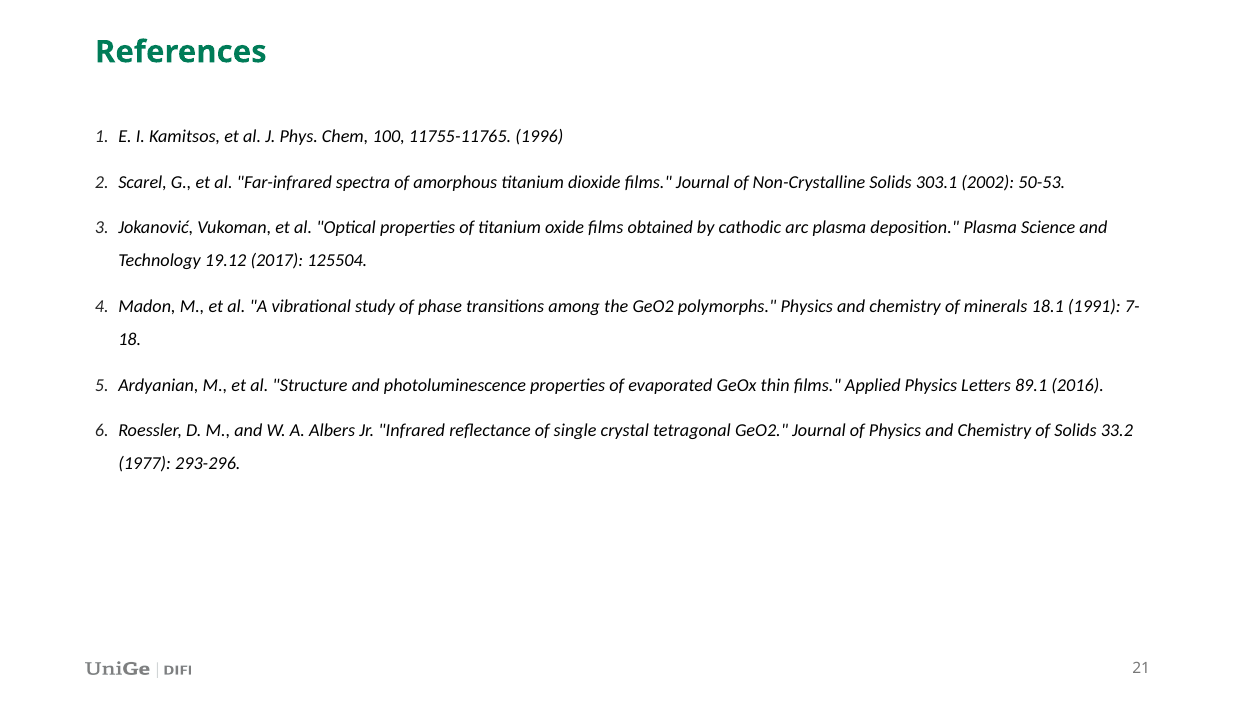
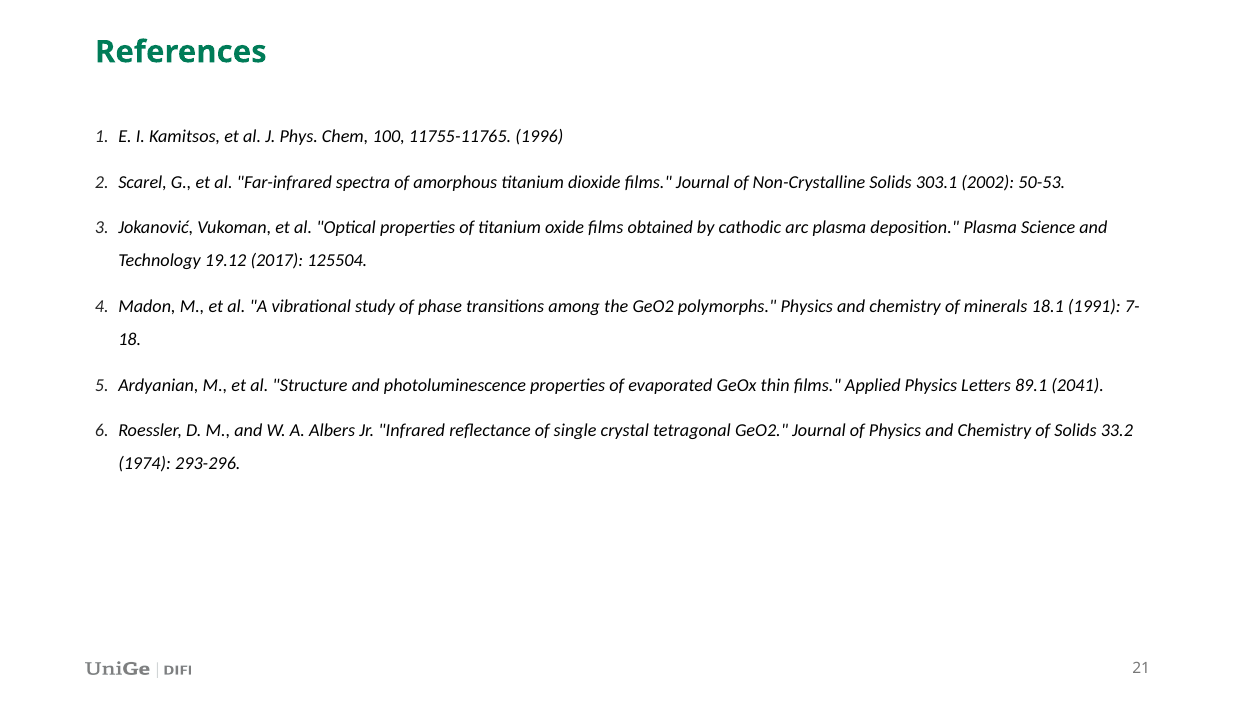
2016: 2016 -> 2041 (1078, 385)
1977: 1977 -> 1974 (145, 463)
